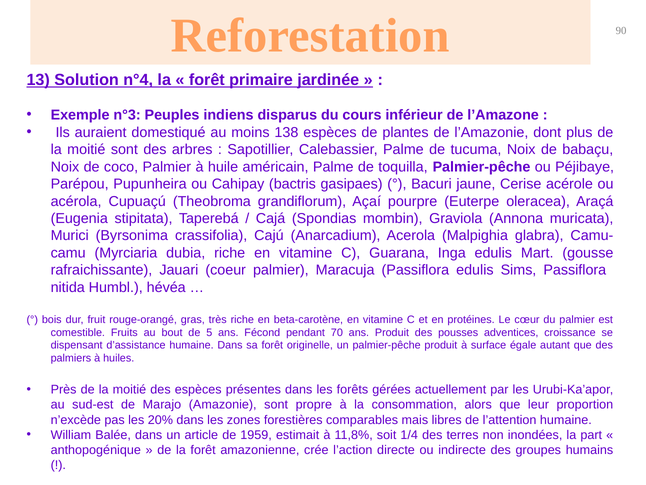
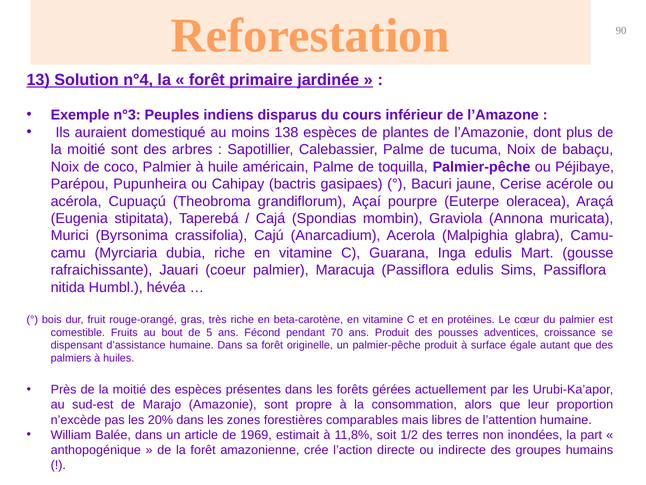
1959: 1959 -> 1969 (256, 435)
1/4: 1/4 -> 1/2 (409, 435)
